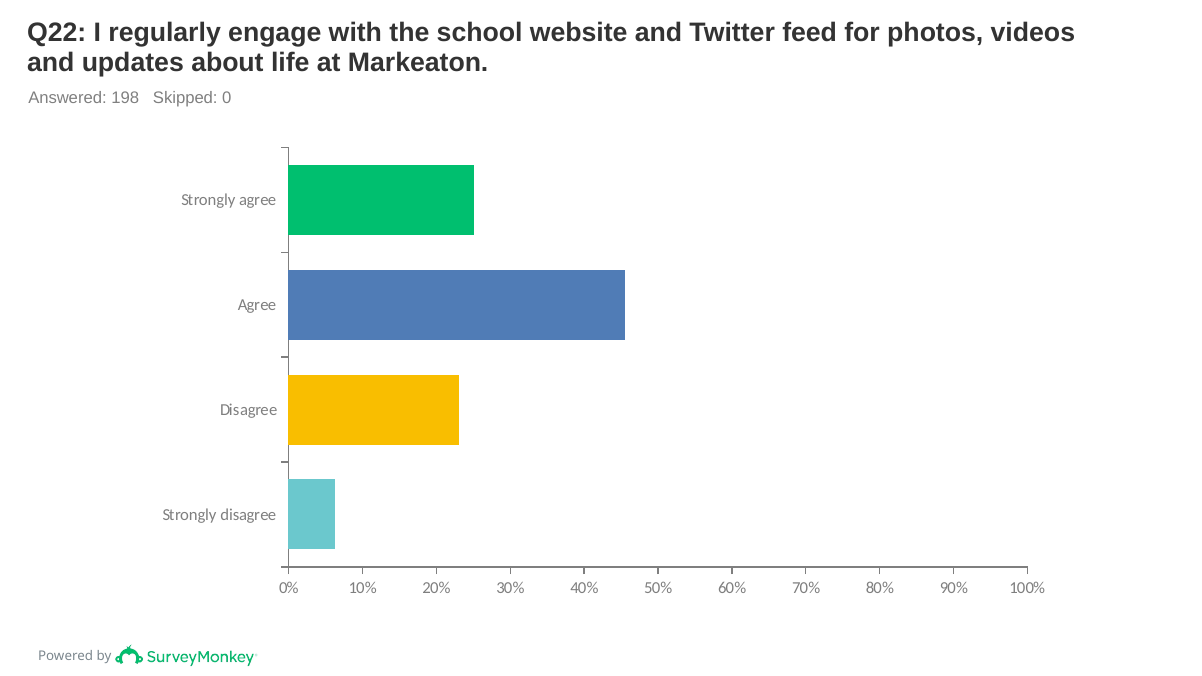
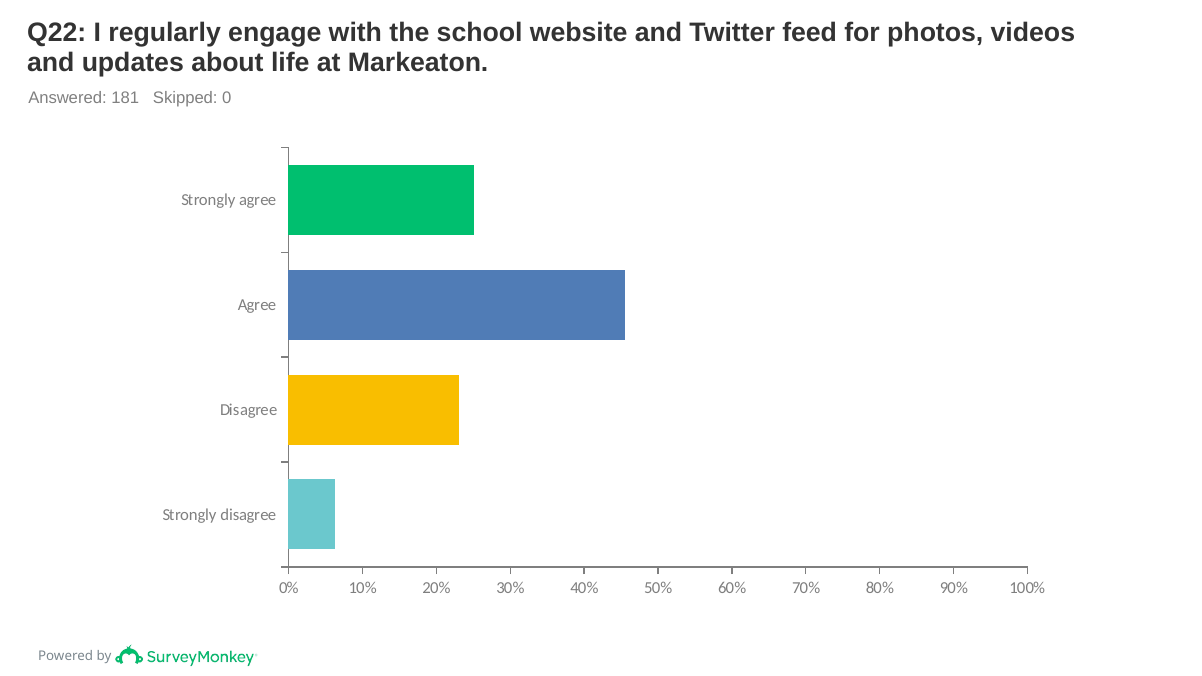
198: 198 -> 181 (125, 98)
